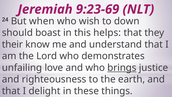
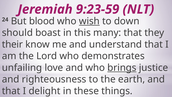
9:23-69: 9:23-69 -> 9:23-59 (98, 9)
when: when -> blood (42, 21)
wish underline: none -> present (89, 21)
helps: helps -> many (107, 33)
